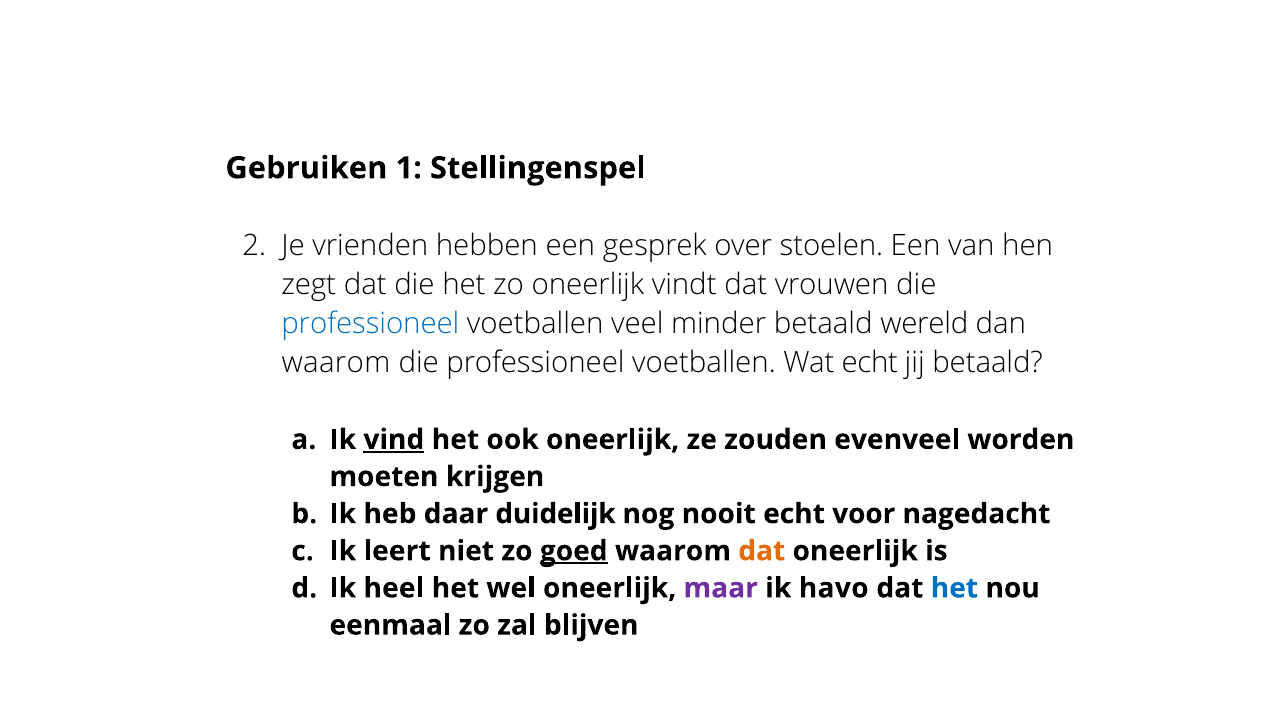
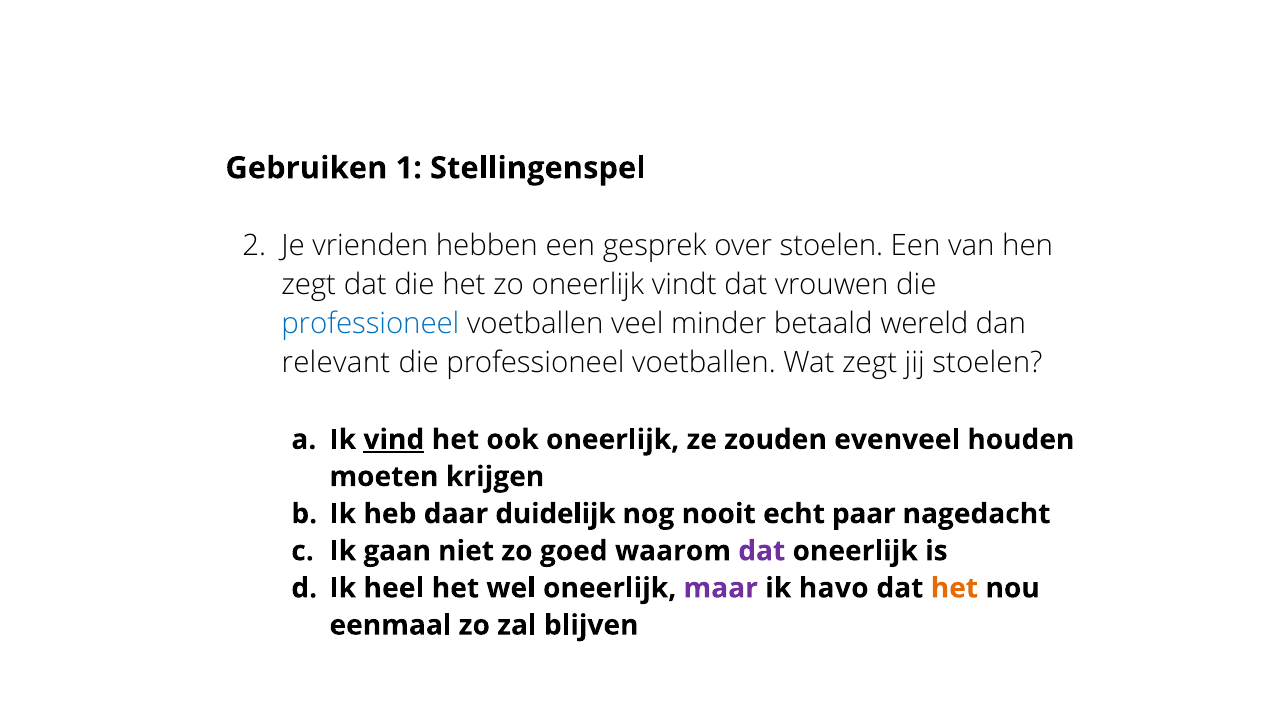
waarom: waarom -> relevant (336, 363)
Wat echt: echt -> zegt (870, 363)
jij betaald: betaald -> stoelen (987, 363)
worden: worden -> houden (1021, 439)
voor: voor -> paar (864, 514)
leert: leert -> gaan (397, 551)
goed underline: present -> none (574, 551)
dat colour: orange -> purple (762, 551)
het colour: blue -> orange (954, 588)
